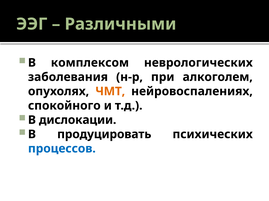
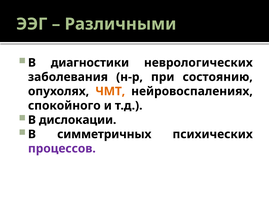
комплексом: комплексом -> диагностики (90, 63)
алкоголем: алкоголем -> состоянию (218, 77)
продуцировать: продуцировать -> симметричных (104, 135)
процессов colour: blue -> purple (62, 149)
